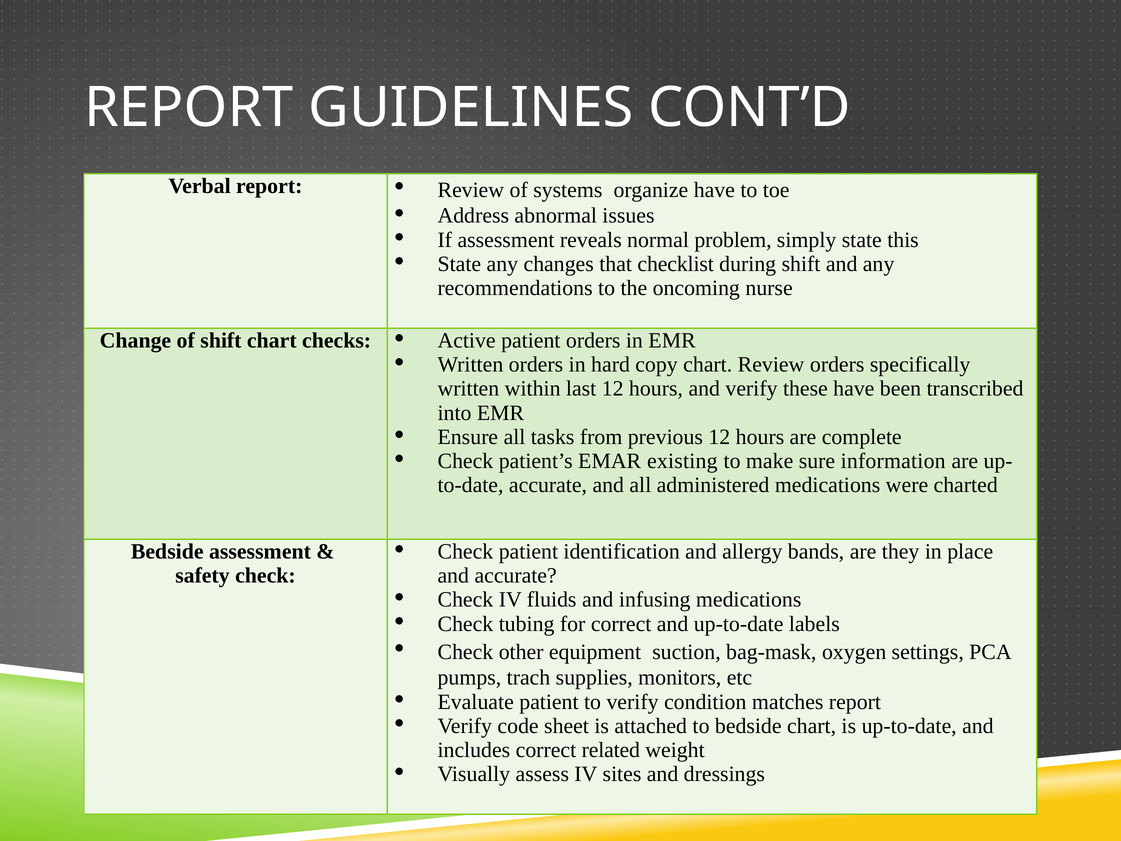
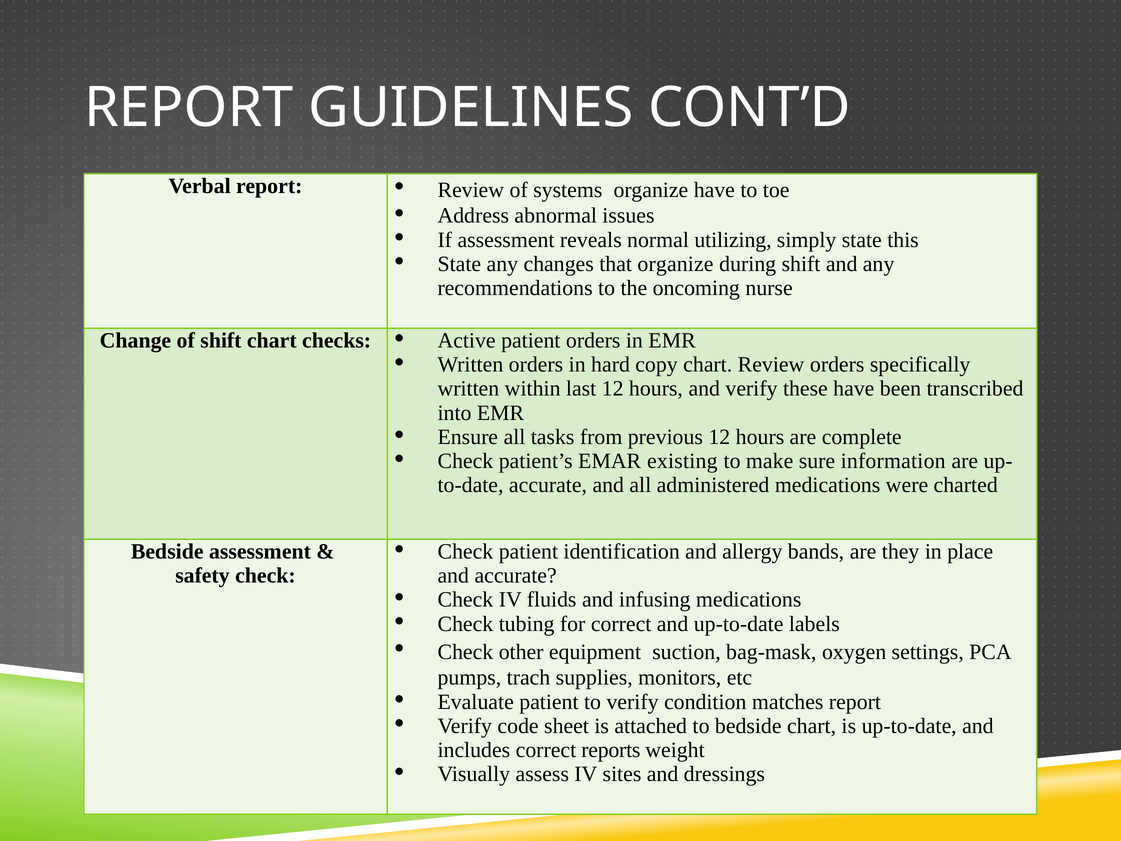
problem: problem -> utilizing (733, 240)
that checklist: checklist -> organize (676, 264)
related: related -> reports (611, 750)
